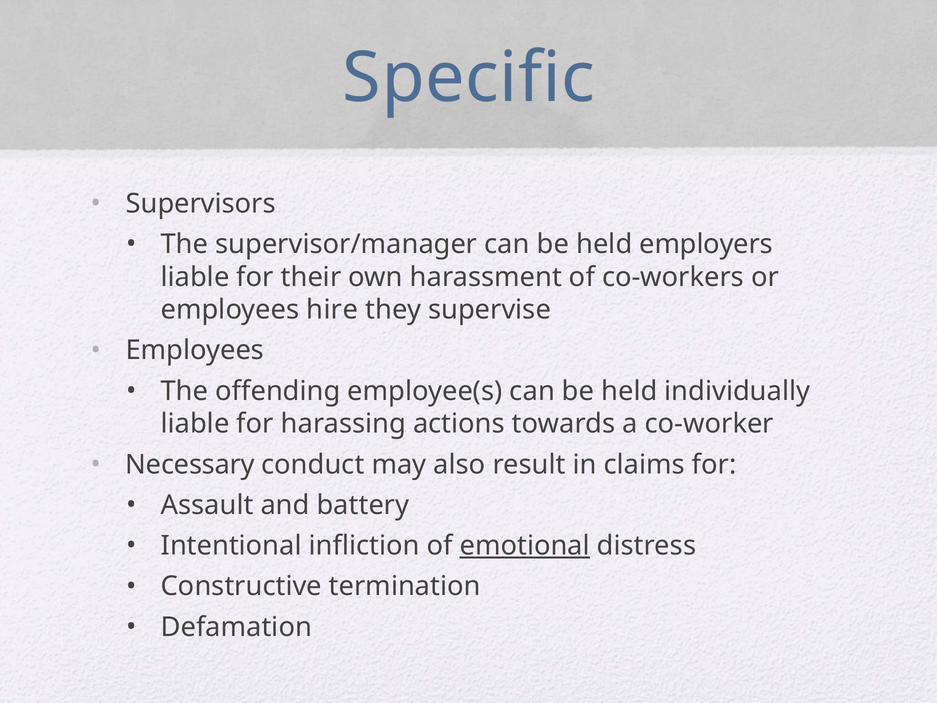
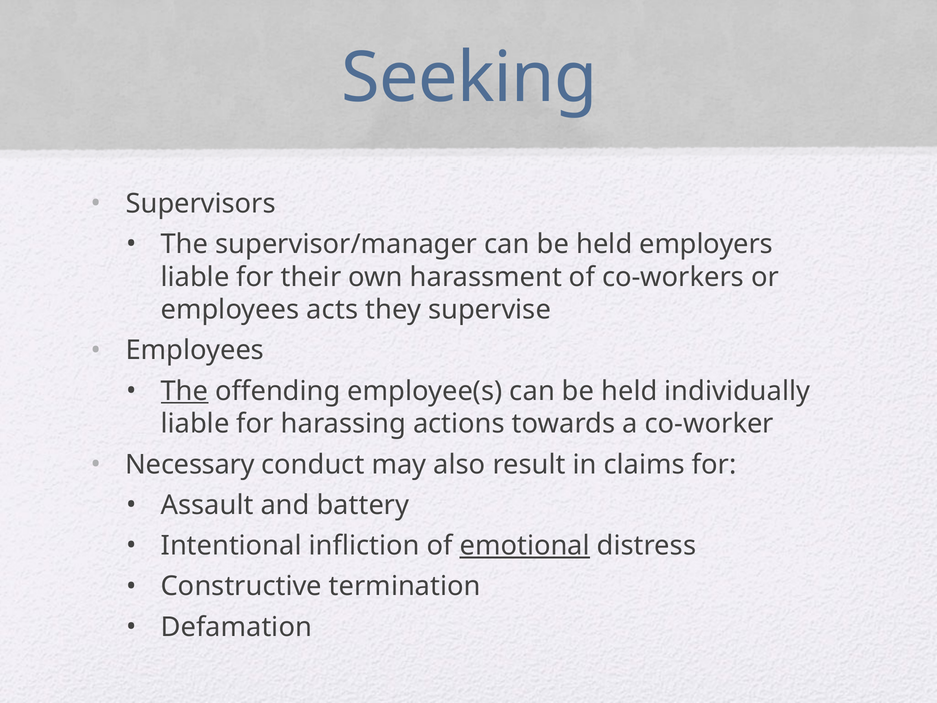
Specific: Specific -> Seeking (469, 78)
hire: hire -> acts (332, 310)
The underline: none -> present (185, 391)
